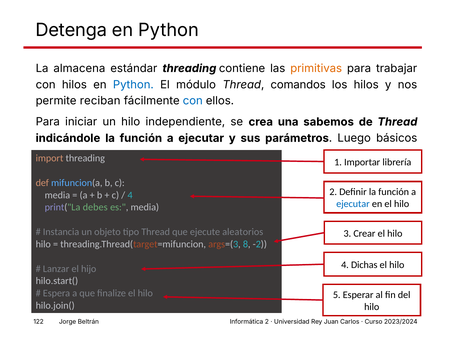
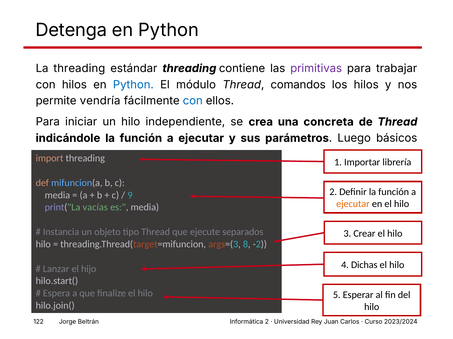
La almacena: almacena -> threading (79, 68)
primitivas colour: orange -> purple (316, 68)
reciban: reciban -> vendría (100, 101)
sabemos: sabemos -> concreta (329, 122)
4: 4 -> 9 (130, 195)
ejecutar colour: blue -> orange (353, 204)
debes: debes -> vacías (95, 208)
aleatorios: aleatorios -> separados (243, 232)
